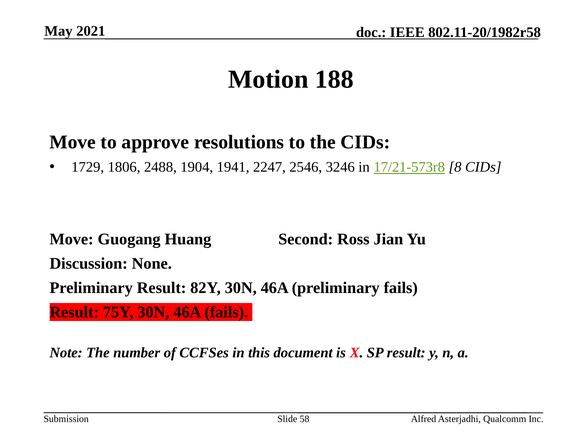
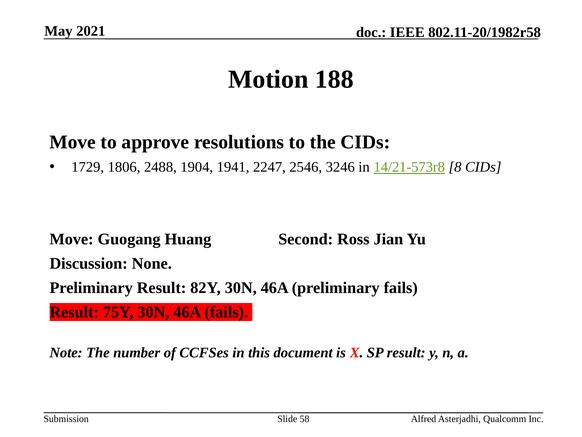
17/21-573r8: 17/21-573r8 -> 14/21-573r8 (409, 167)
